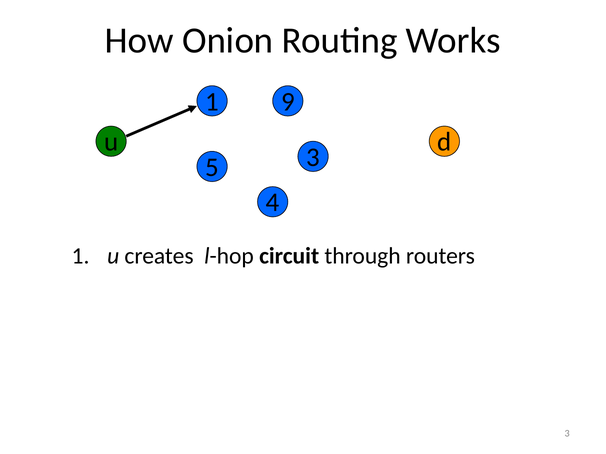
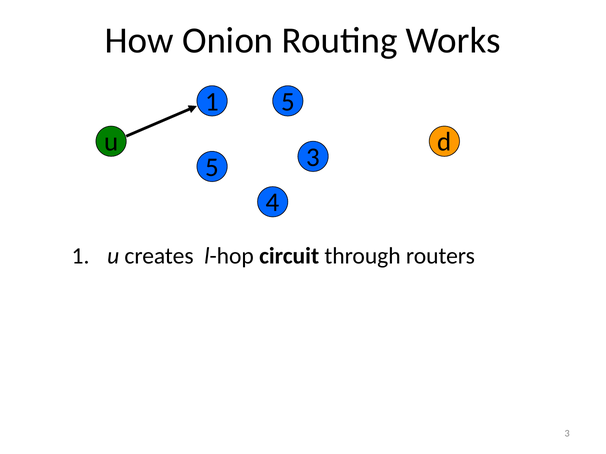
1 9: 9 -> 5 (288, 102)
